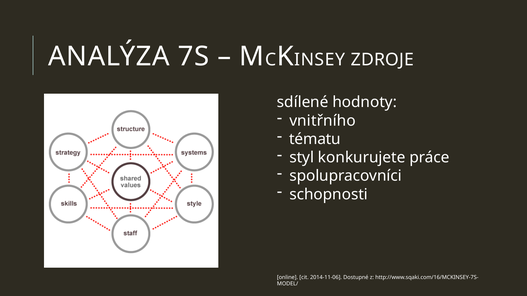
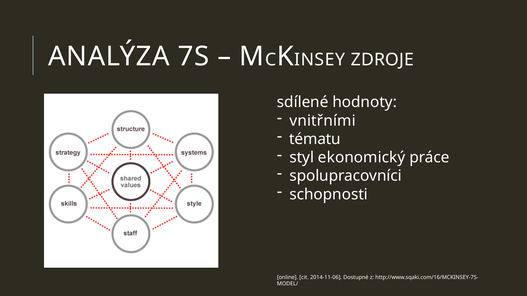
vnitřního: vnitřního -> vnitřními (323, 121)
konkurujete: konkurujete -> ekonomický (362, 158)
